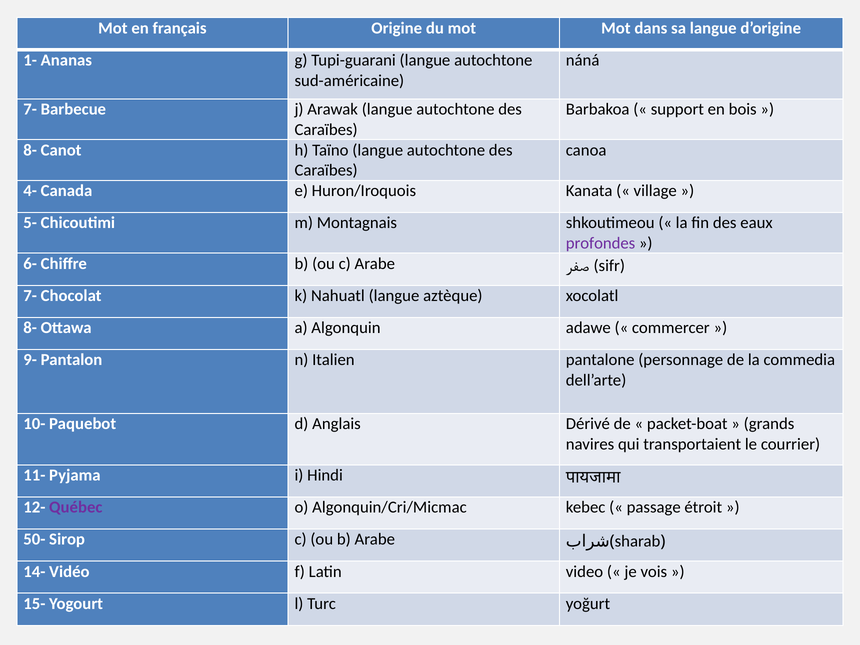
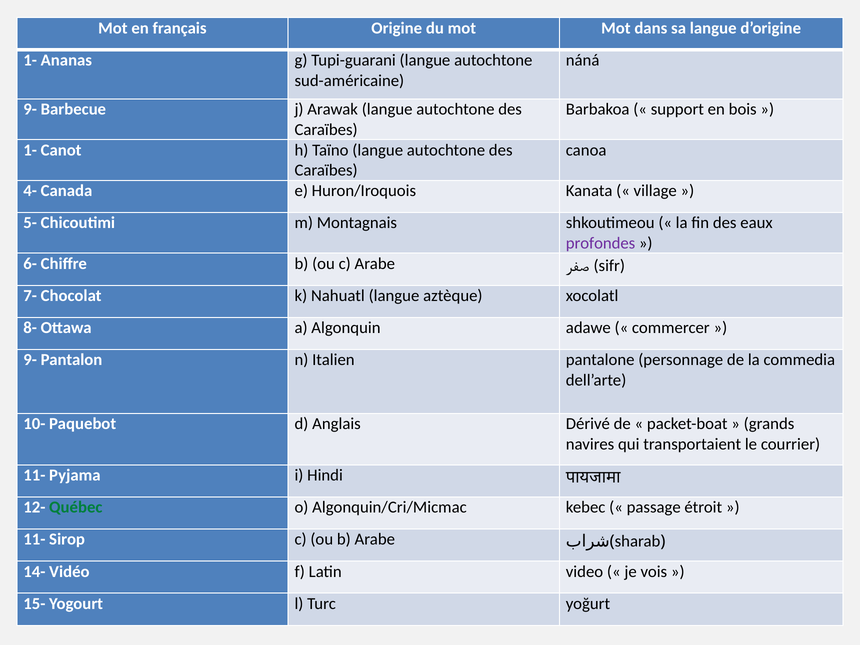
7-: 7- -> 9- (30, 109)
8-: 8- -> 1- (30, 150)
Québec colour: purple -> green (76, 507)
50-: 50- -> 11- (34, 539)
